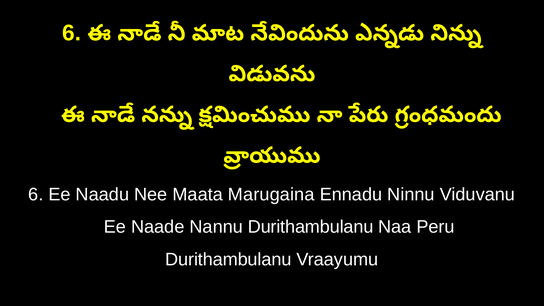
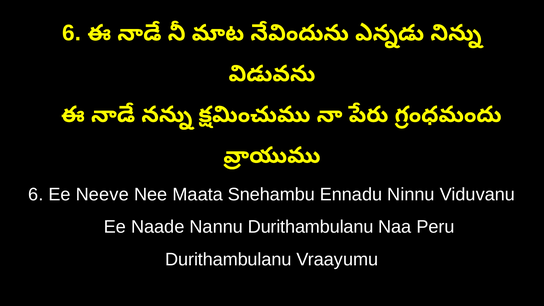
Naadu: Naadu -> Neeve (102, 194)
Marugaina: Marugaina -> Snehambu (271, 194)
